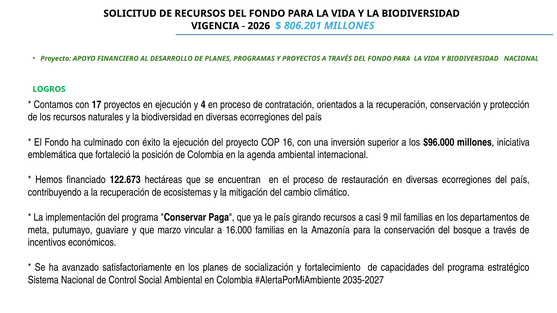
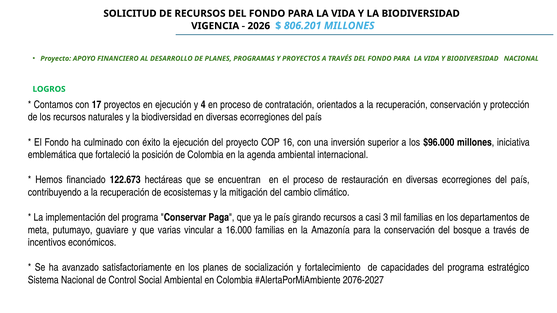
9: 9 -> 3 (386, 218)
marzo: marzo -> varias (169, 230)
2035-2027: 2035-2027 -> 2076-2027 (363, 280)
